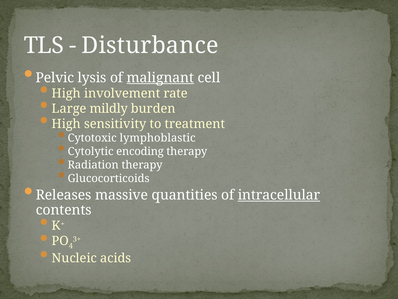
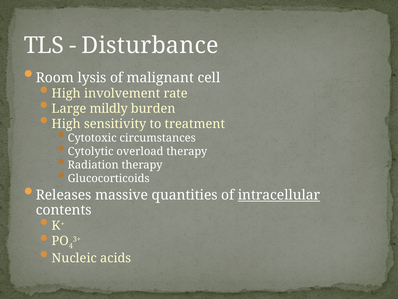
Pelvic: Pelvic -> Room (55, 78)
malignant underline: present -> none (160, 78)
lymphoblastic: lymphoblastic -> circumstances (158, 138)
encoding: encoding -> overload (140, 151)
